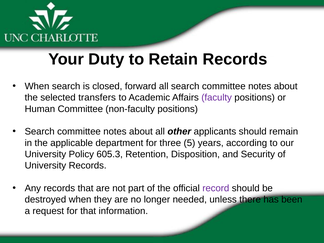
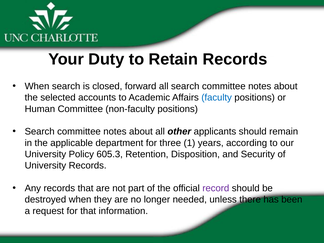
transfers: transfers -> accounts (97, 98)
faculty colour: purple -> blue (217, 98)
5: 5 -> 1 (189, 143)
